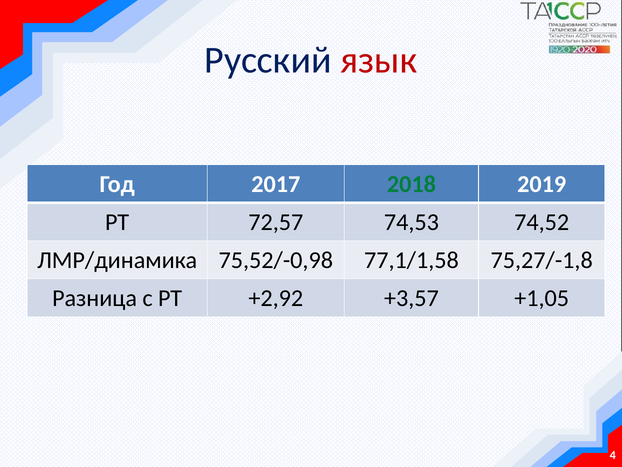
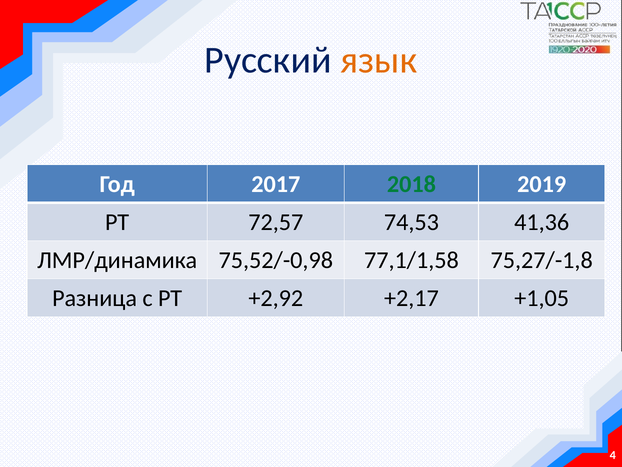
язык colour: red -> orange (379, 60)
74,52: 74,52 -> 41,36 (542, 222)
+3,57: +3,57 -> +2,17 (411, 298)
